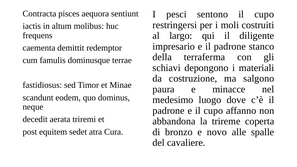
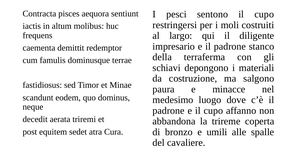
novo: novo -> umili (217, 132)
